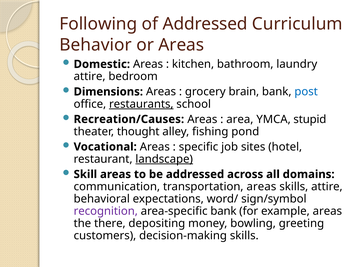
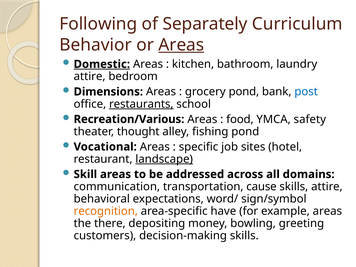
of Addressed: Addressed -> Separately (205, 24)
Areas underline: none -> present (181, 45)
Domestic underline: none -> present (102, 64)
grocery brain: brain -> pond (244, 92)
Recreation/Causes: Recreation/Causes -> Recreation/Various (129, 119)
area: area -> food (240, 119)
stupid: stupid -> safety (310, 119)
transportation areas: areas -> cause (262, 187)
recognition colour: purple -> orange (106, 211)
area-specific bank: bank -> have (223, 211)
